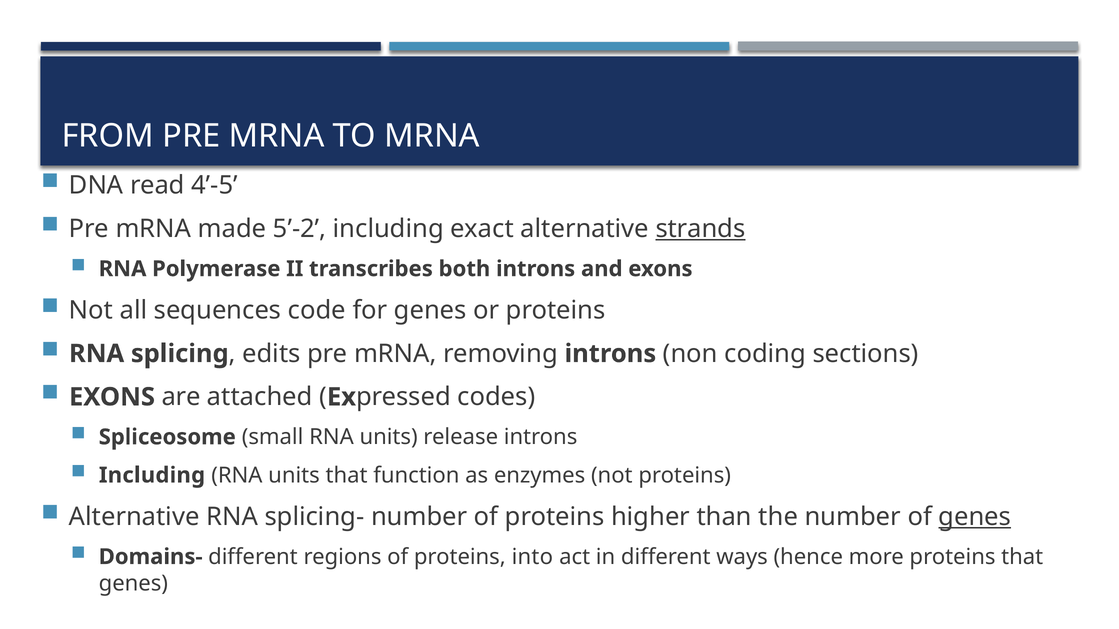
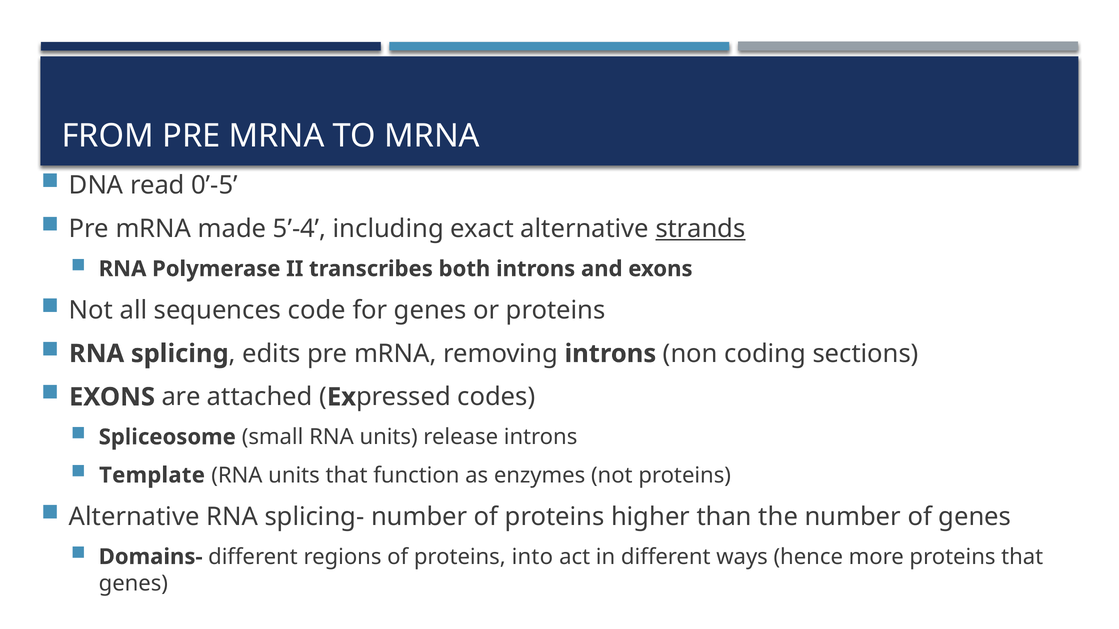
4’-5: 4’-5 -> 0’-5 (215, 186)
5’-2: 5’-2 -> 5’-4 (300, 229)
Including: Including -> Template (152, 476)
genes underline: present -> none (975, 517)
